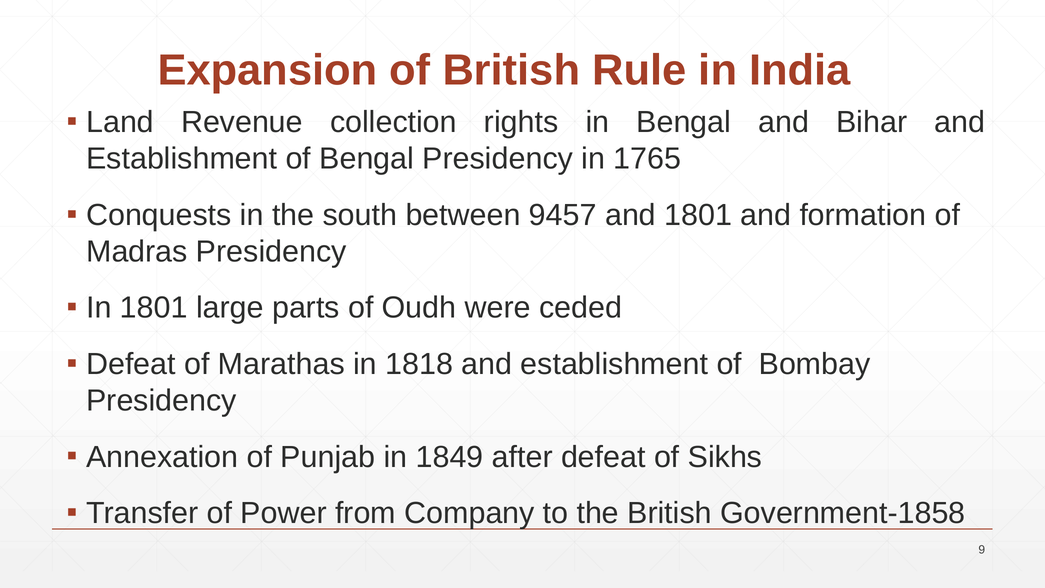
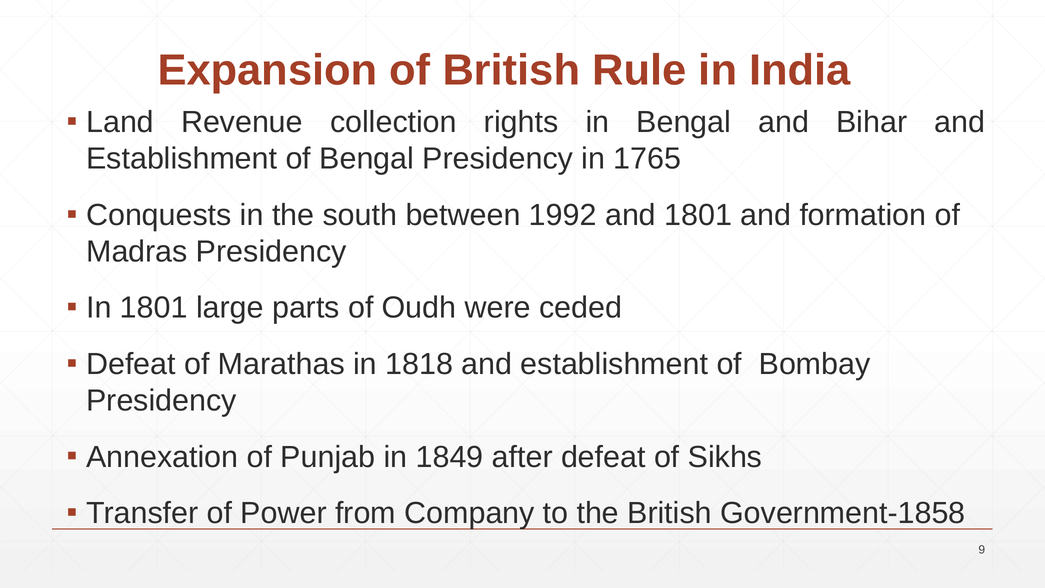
9457: 9457 -> 1992 (563, 215)
